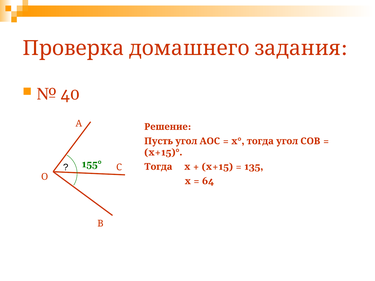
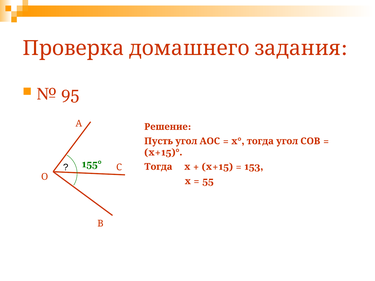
40: 40 -> 95 (70, 94)
135: 135 -> 153 (254, 167)
64: 64 -> 55 (208, 181)
